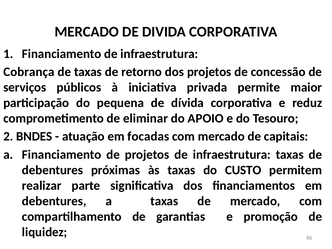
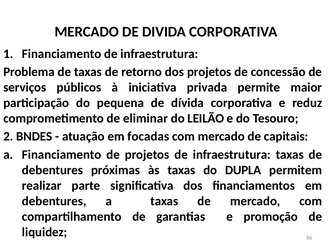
Cobrança: Cobrança -> Problema (29, 72)
APOIO: APOIO -> LEILÃO (206, 118)
CUSTO: CUSTO -> DUPLA (243, 170)
